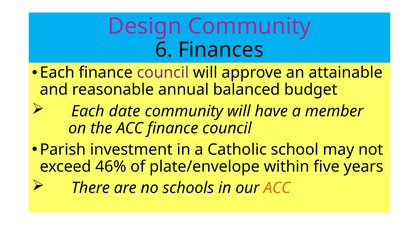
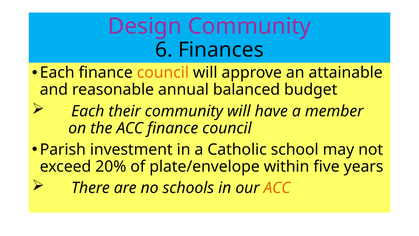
council colour: purple -> orange (163, 73)
date: date -> their (125, 111)
46%: 46% -> 20% (111, 166)
